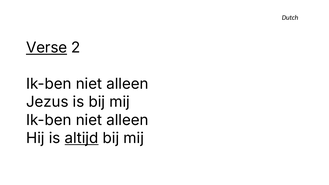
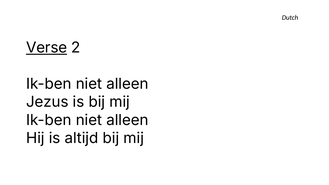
altijd underline: present -> none (82, 138)
